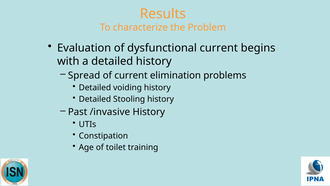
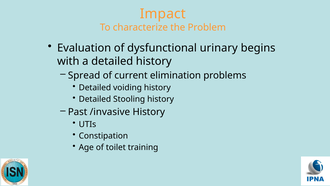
Results: Results -> Impact (163, 14)
dysfunctional current: current -> urinary (219, 48)
